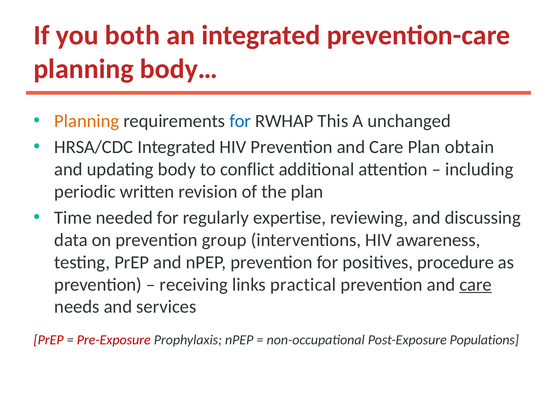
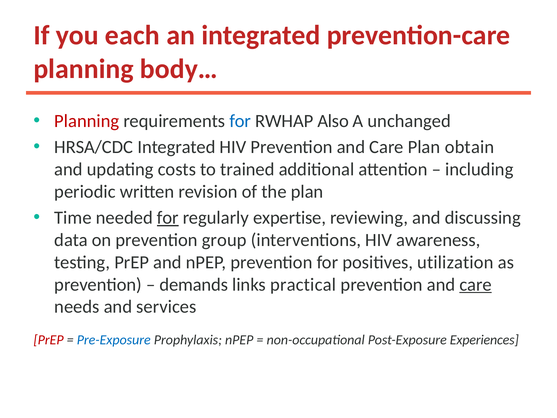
both: both -> each (132, 35)
Planning colour: orange -> red (87, 121)
This: This -> Also (333, 121)
body: body -> costs (177, 169)
conflict: conflict -> trained (247, 169)
for underline: none -> present (168, 218)
procedure: procedure -> utilization (455, 262)
receiving: receiving -> demands (194, 284)
Pre-Exposure colour: red -> blue (114, 340)
Populations: Populations -> Experiences (484, 340)
